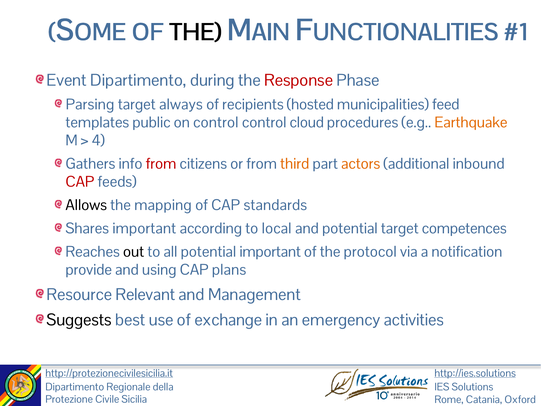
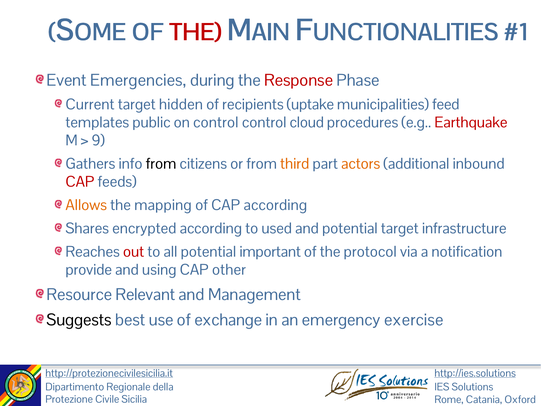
THE colour: black -> red (195, 32)
Event Dipartimento: Dipartimento -> Emergencies (138, 80)
Parsing: Parsing -> Current (90, 104)
always: always -> hidden (181, 104)
hosted: hosted -> uptake (310, 104)
Earthquake colour: orange -> red (471, 122)
4: 4 -> 9 (98, 140)
from colour: red -> black (161, 164)
Allows colour: black -> orange (86, 205)
CAP standards: standards -> according (275, 205)
Shares important: important -> encrypted (144, 228)
local: local -> used (277, 228)
competences: competences -> infrastructure (464, 228)
out colour: black -> red (134, 252)
plans: plans -> other (229, 270)
activities: activities -> exercise (414, 320)
